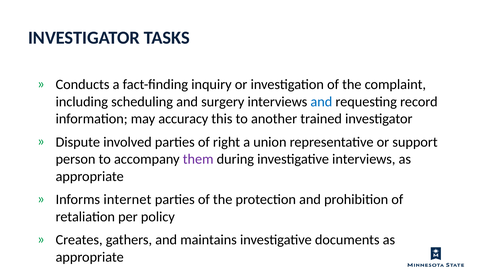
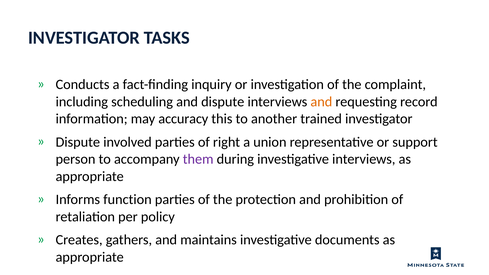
and surgery: surgery -> dispute (223, 102)
and colour: blue -> orange (321, 102)
internet: internet -> function (127, 200)
